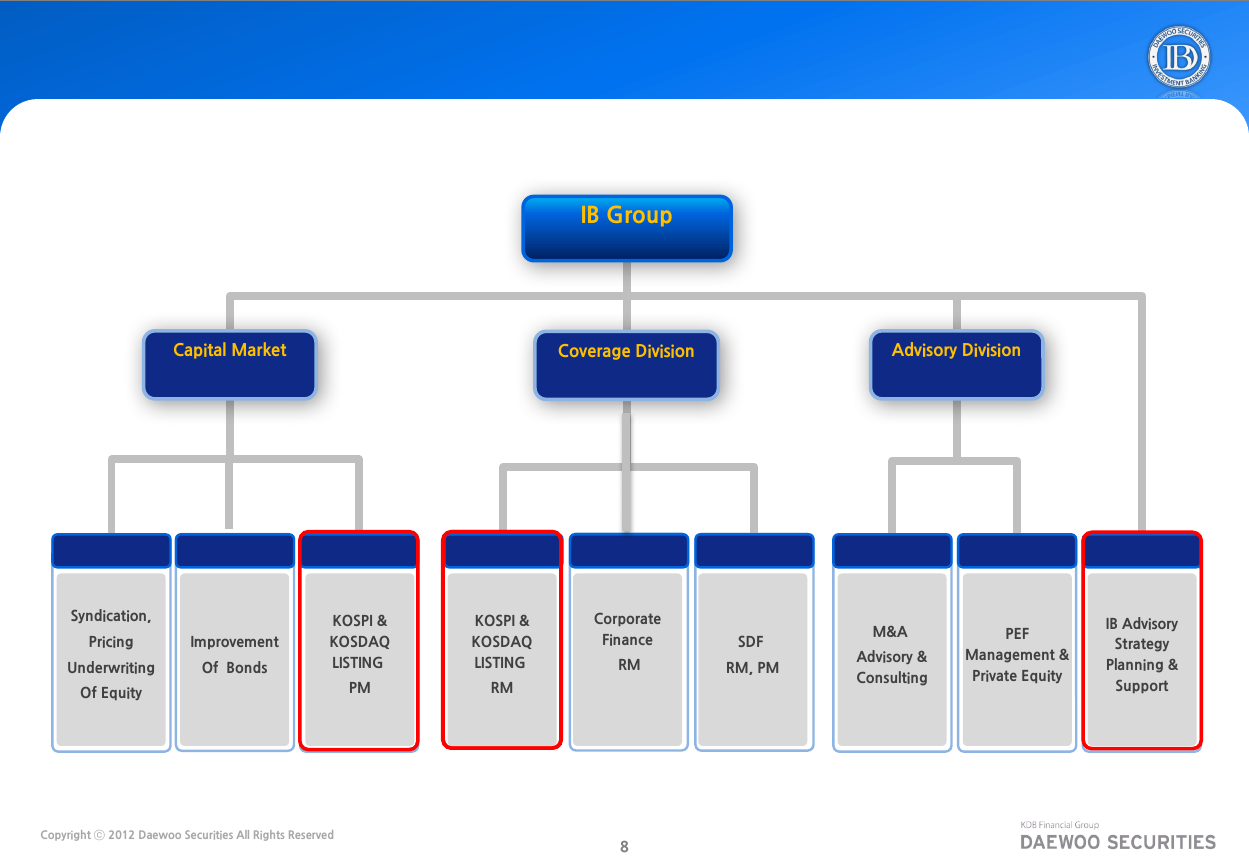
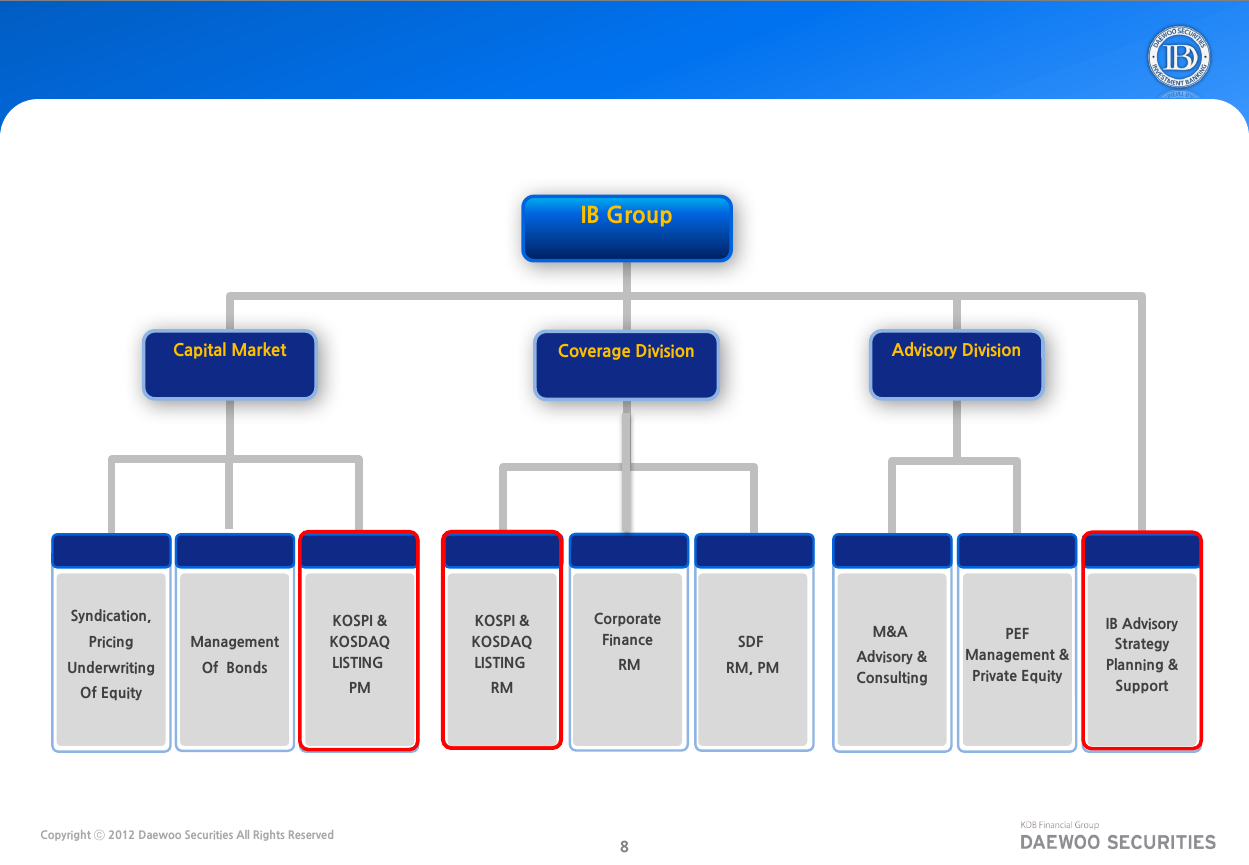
Improvement: Improvement -> Management (235, 643)
